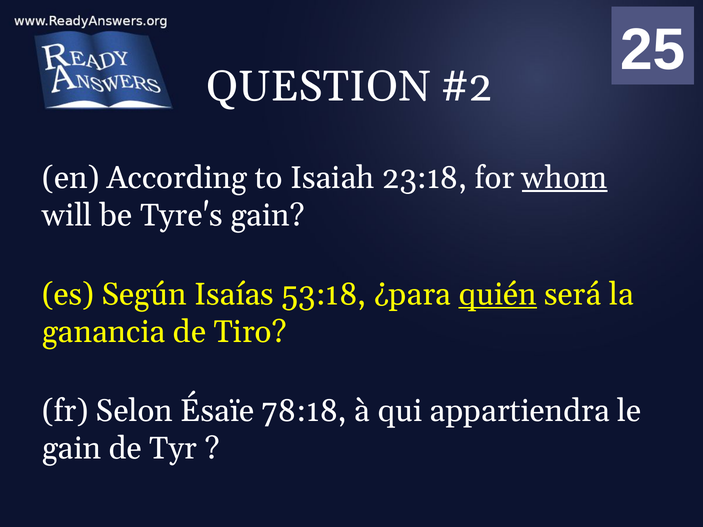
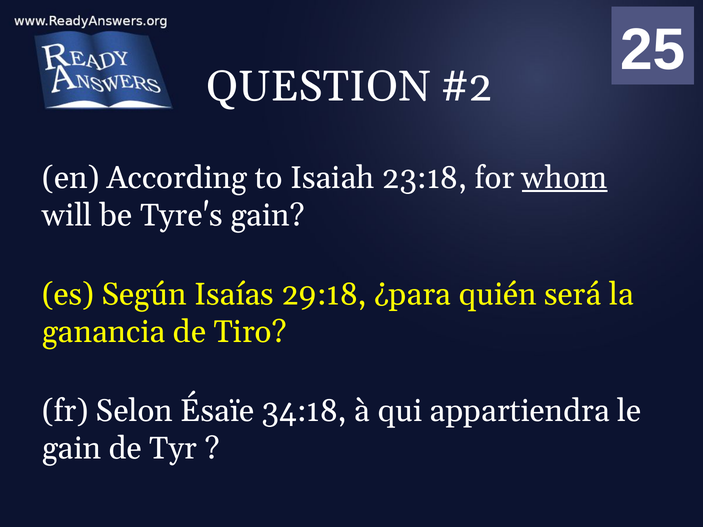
53:18: 53:18 -> 29:18 (324, 294)
quién underline: present -> none (498, 294)
78:18: 78:18 -> 34:18 (304, 411)
